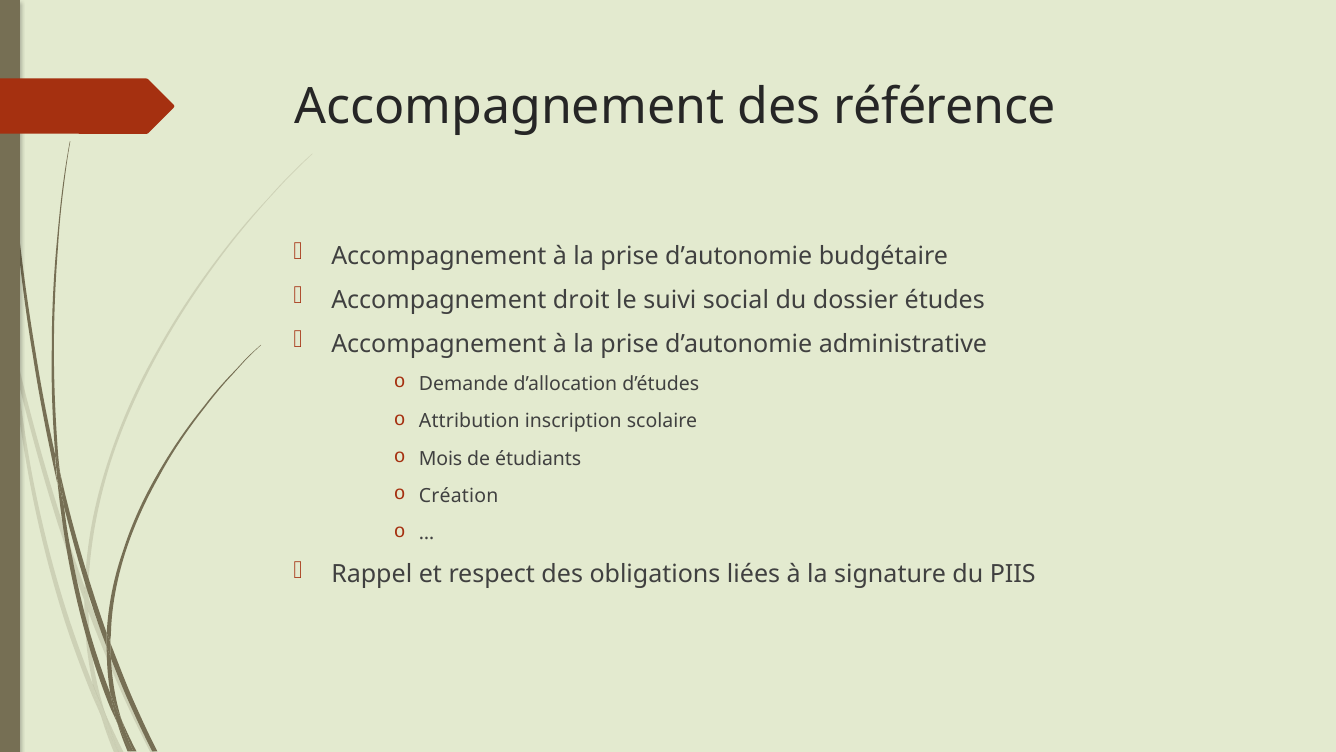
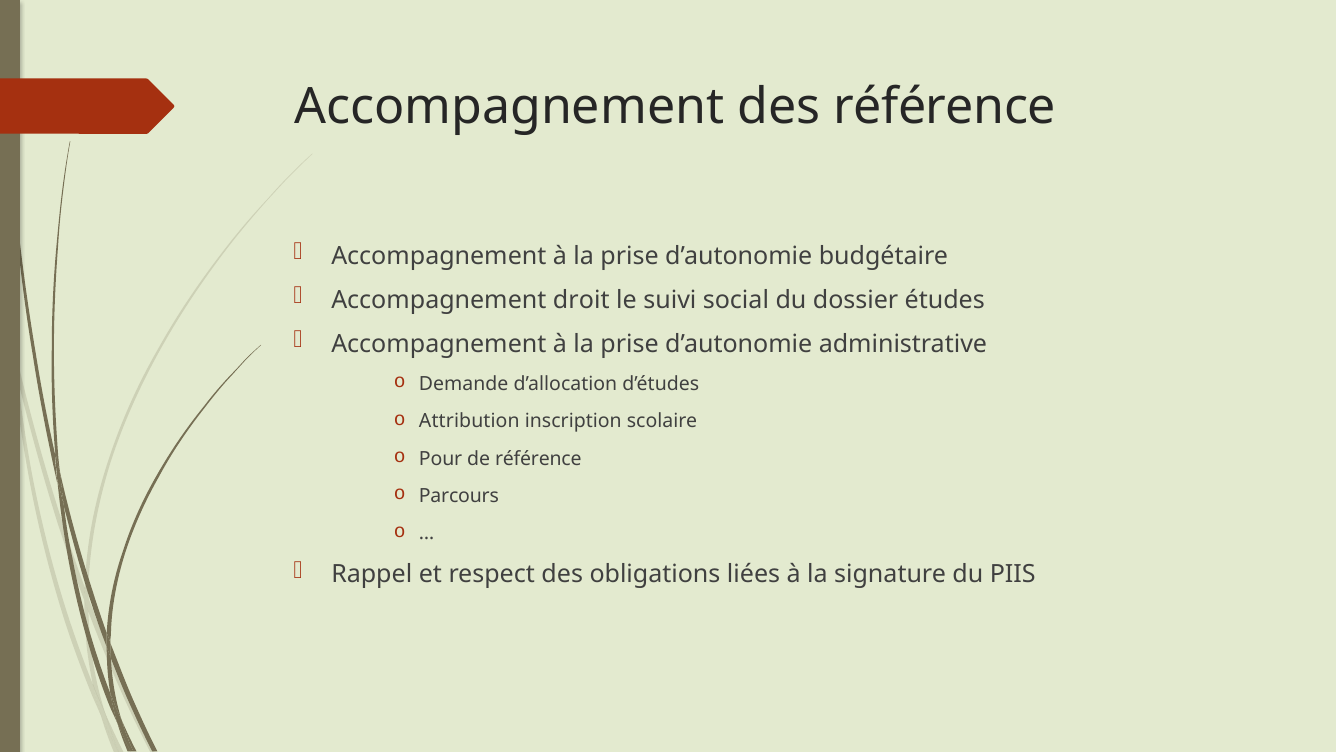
Mois: Mois -> Pour (441, 458)
de étudiants: étudiants -> référence (538, 458)
Création: Création -> Parcours (459, 496)
